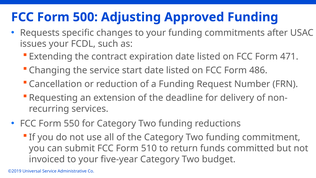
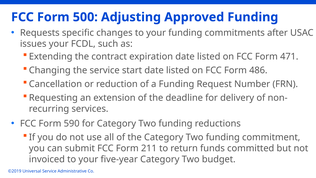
550: 550 -> 590 (72, 123)
510: 510 -> 211 (149, 148)
